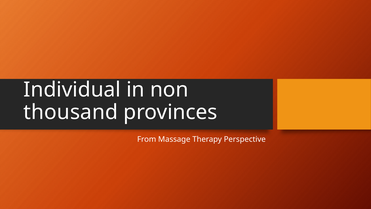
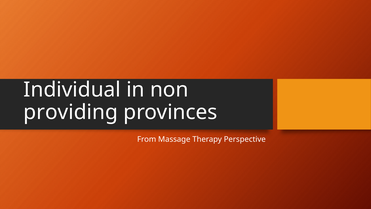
thousand: thousand -> providing (71, 112)
